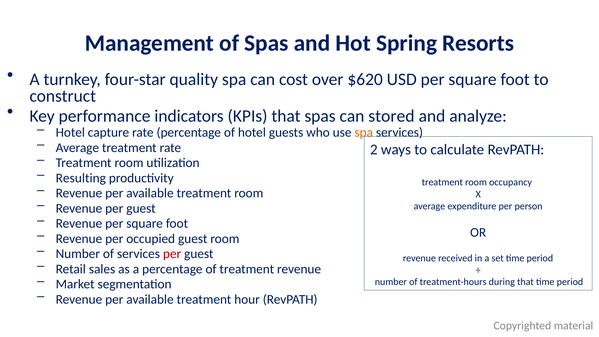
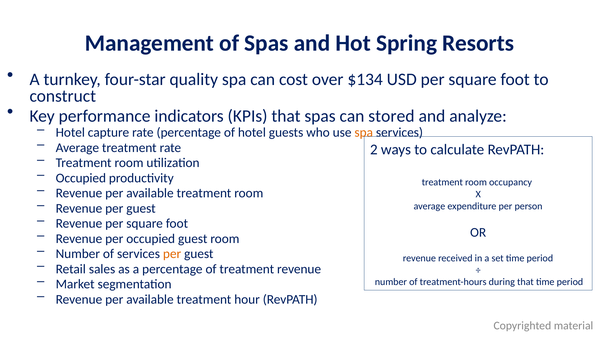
$620: $620 -> $134 (365, 79)
Resulting: Resulting -> Occupied (81, 178)
per colour: red -> orange (172, 254)
